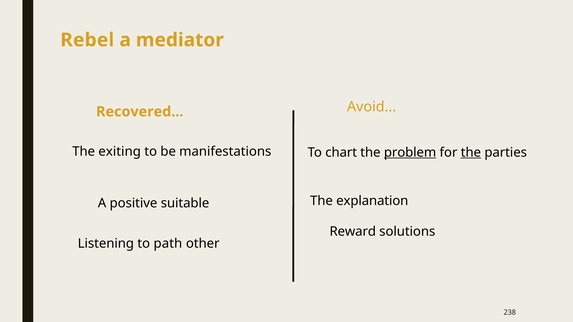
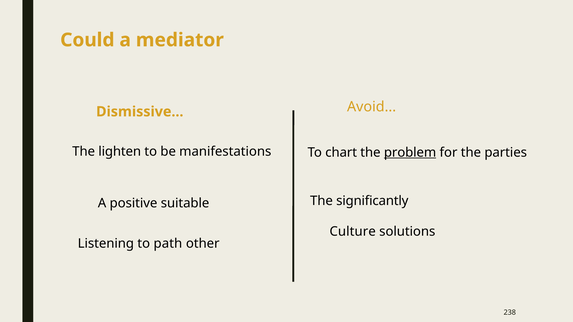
Rebel: Rebel -> Could (87, 40)
Recovered: Recovered -> Dismissive (140, 112)
exiting: exiting -> lighten (120, 151)
the underline: present -> none (471, 153)
explanation: explanation -> significantly (372, 201)
Reward: Reward -> Culture (353, 232)
